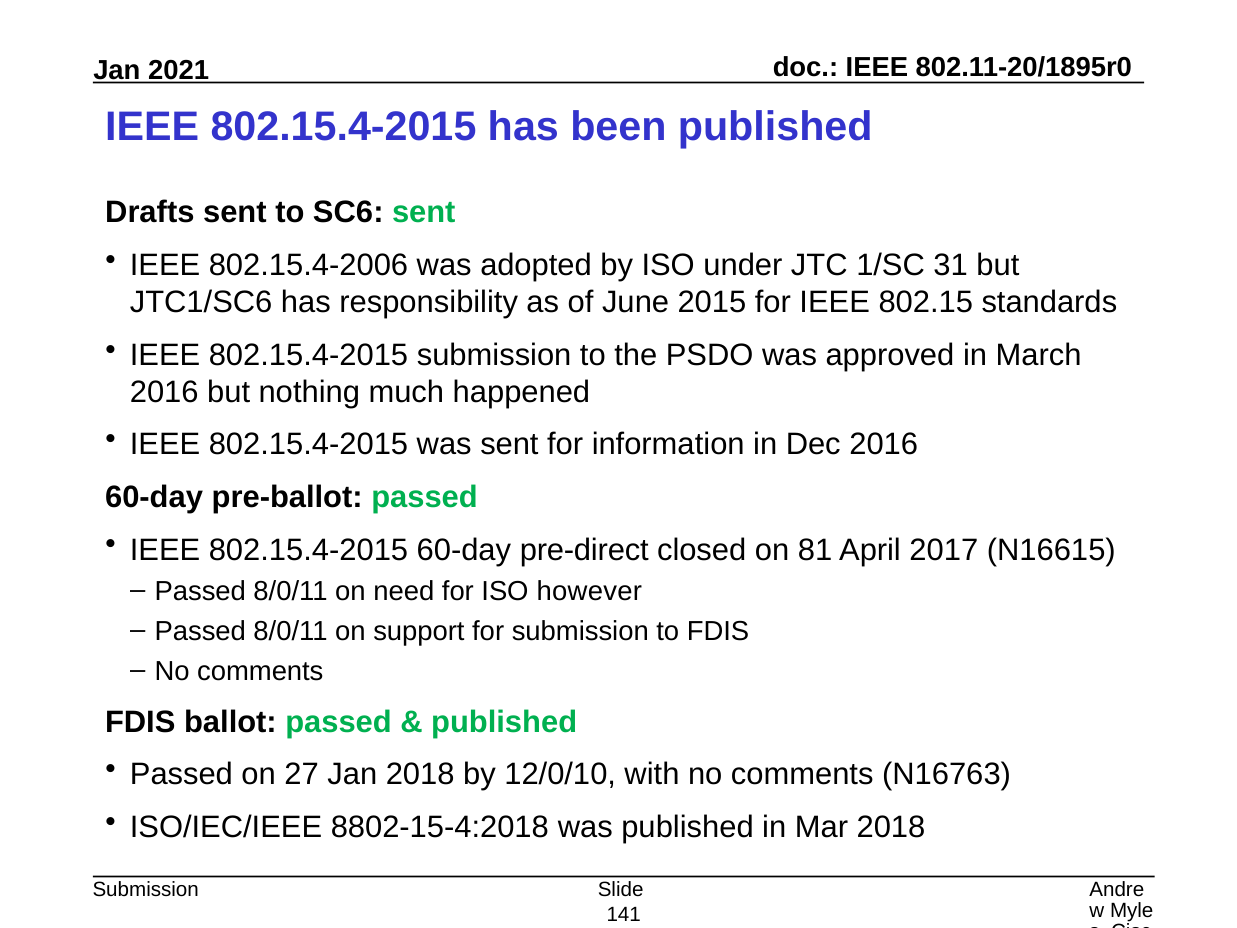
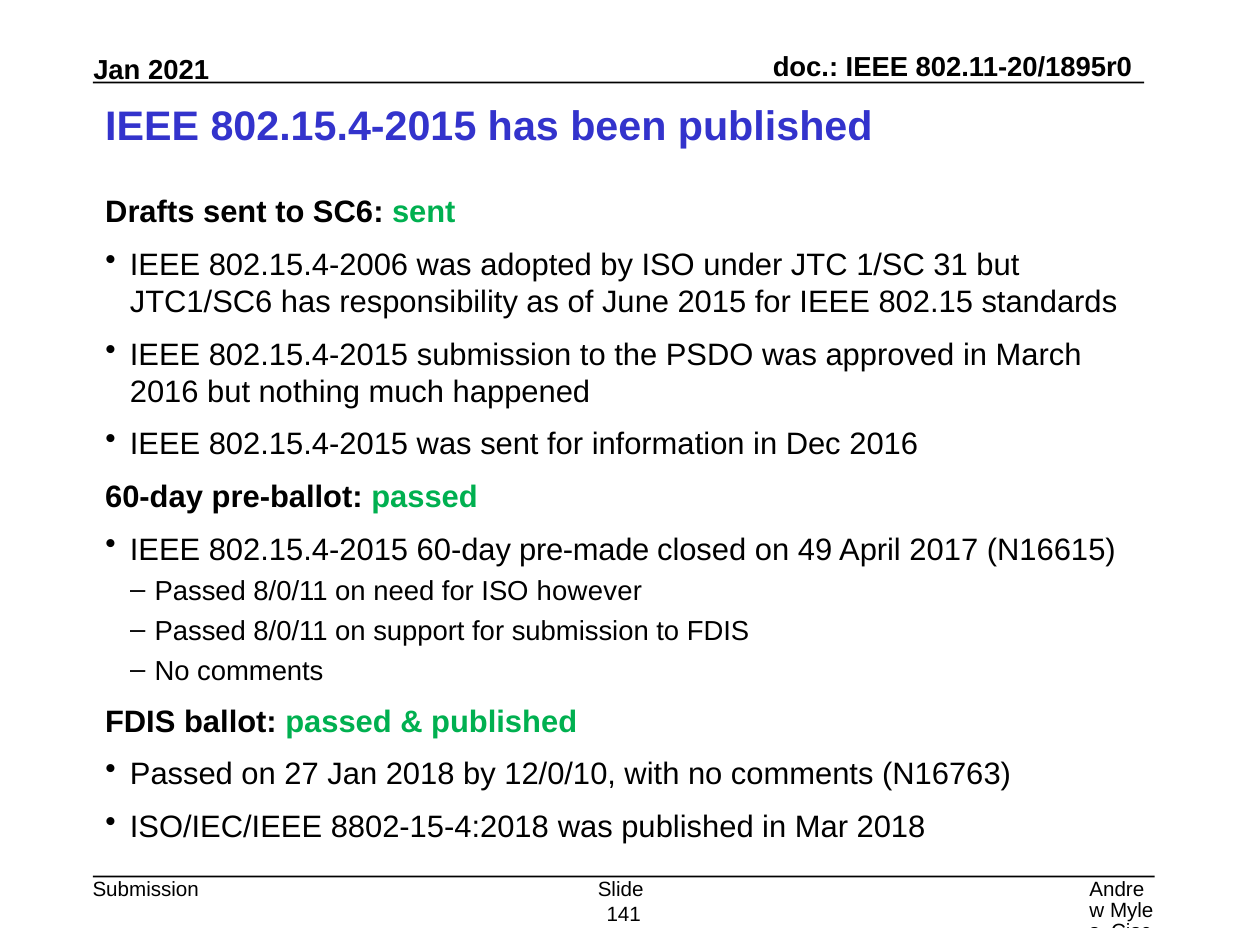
pre-direct: pre-direct -> pre-made (584, 550)
81: 81 -> 49 (815, 550)
